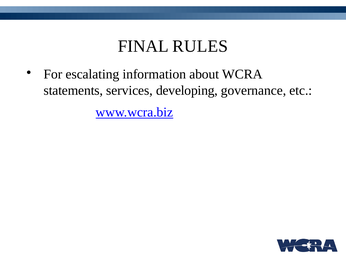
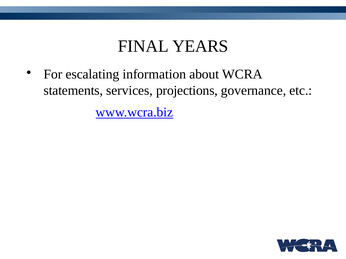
RULES: RULES -> YEARS (200, 46)
developing: developing -> projections (187, 91)
